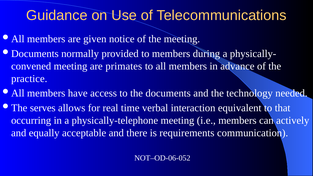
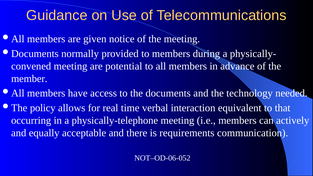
primates: primates -> potential (124, 66)
practice: practice -> member (29, 79)
serves: serves -> policy (43, 108)
